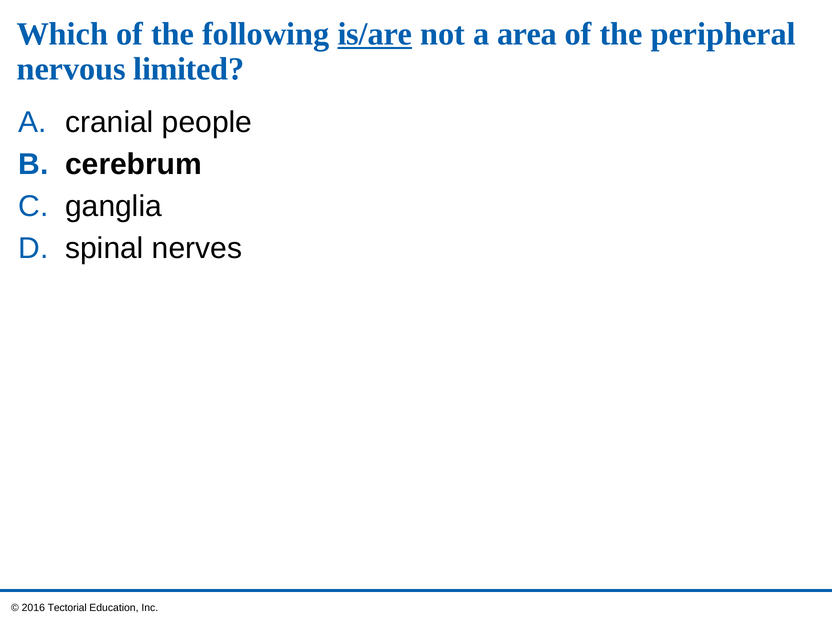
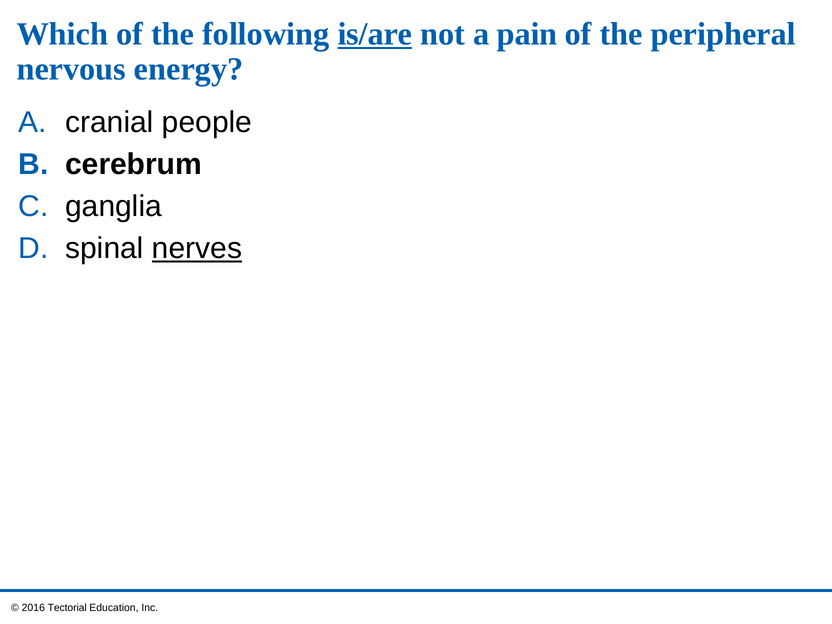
area: area -> pain (527, 34)
limited: limited -> energy (189, 69)
nerves underline: none -> present (197, 248)
